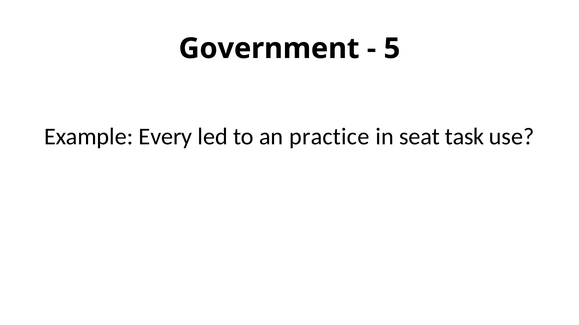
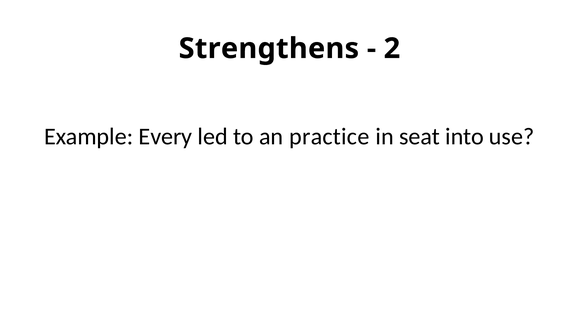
Government: Government -> Strengthens (269, 49)
5: 5 -> 2 (392, 49)
task: task -> into (465, 137)
